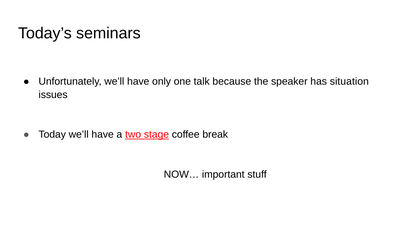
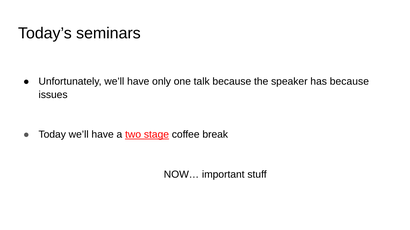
has situation: situation -> because (349, 82)
